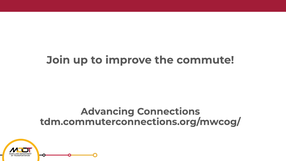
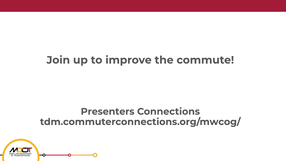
Advancing: Advancing -> Presenters (108, 111)
